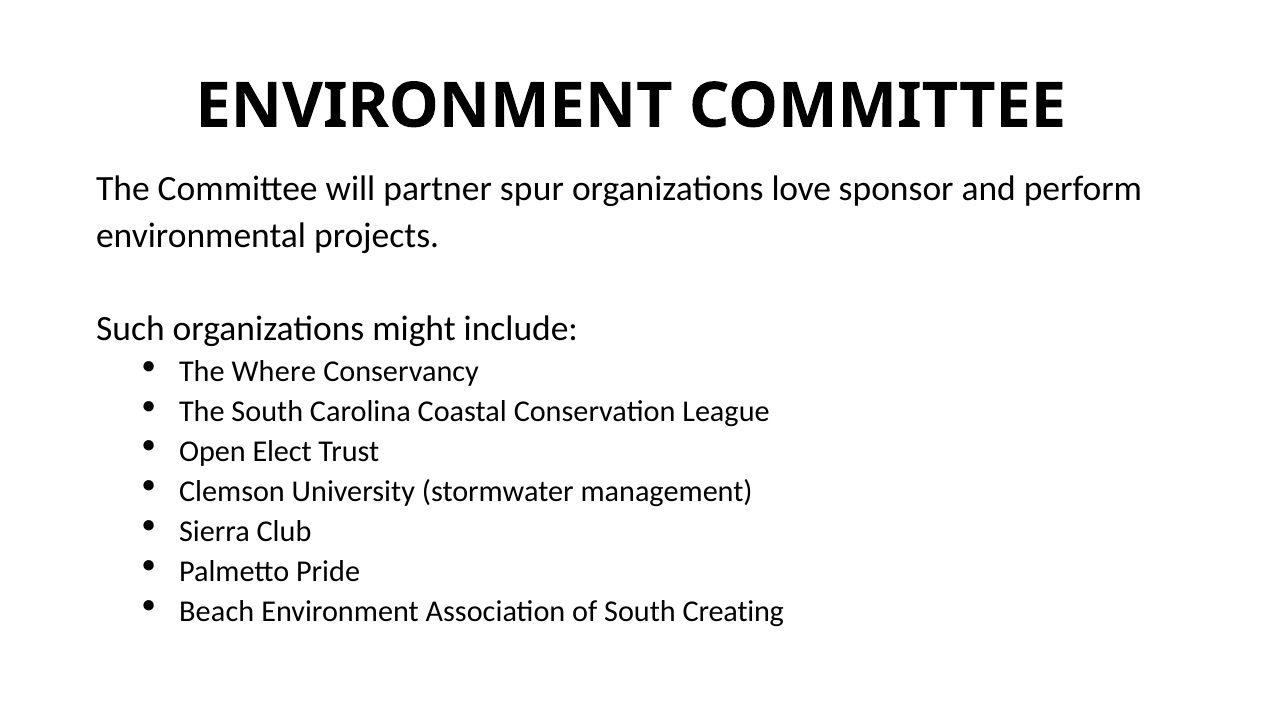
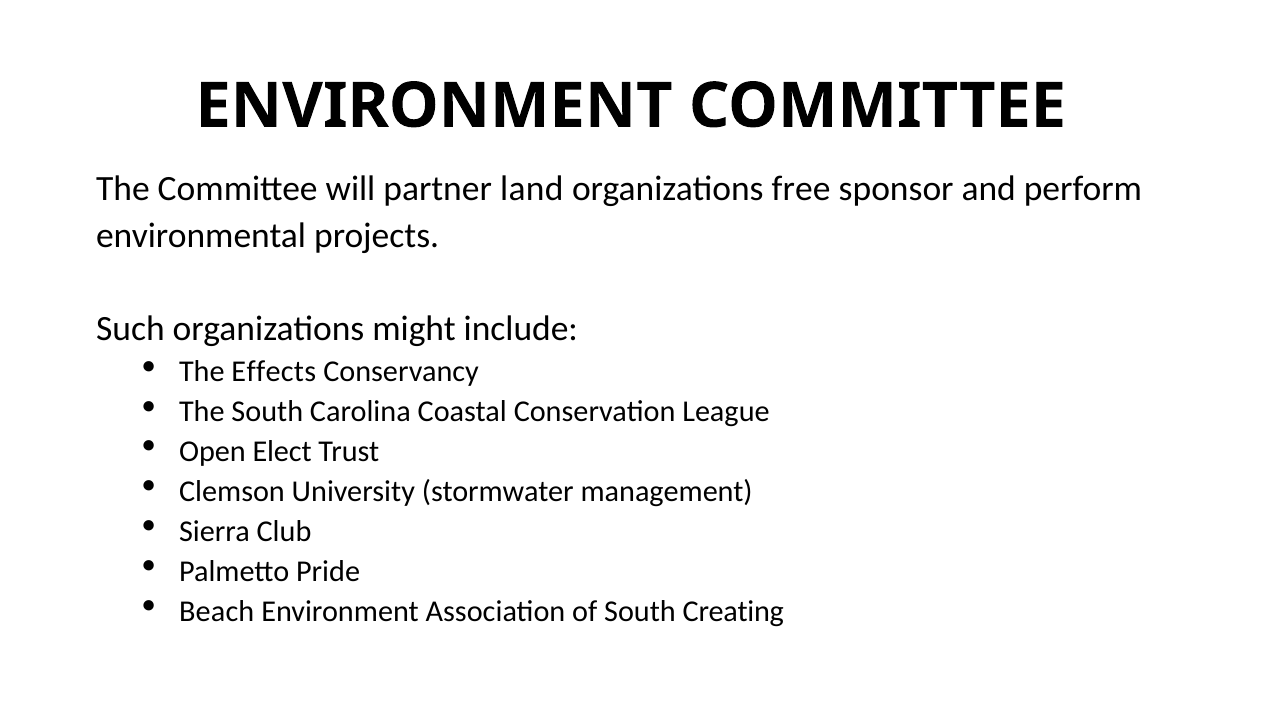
spur: spur -> land (532, 189)
love: love -> free (801, 189)
Where: Where -> Effects (274, 372)
